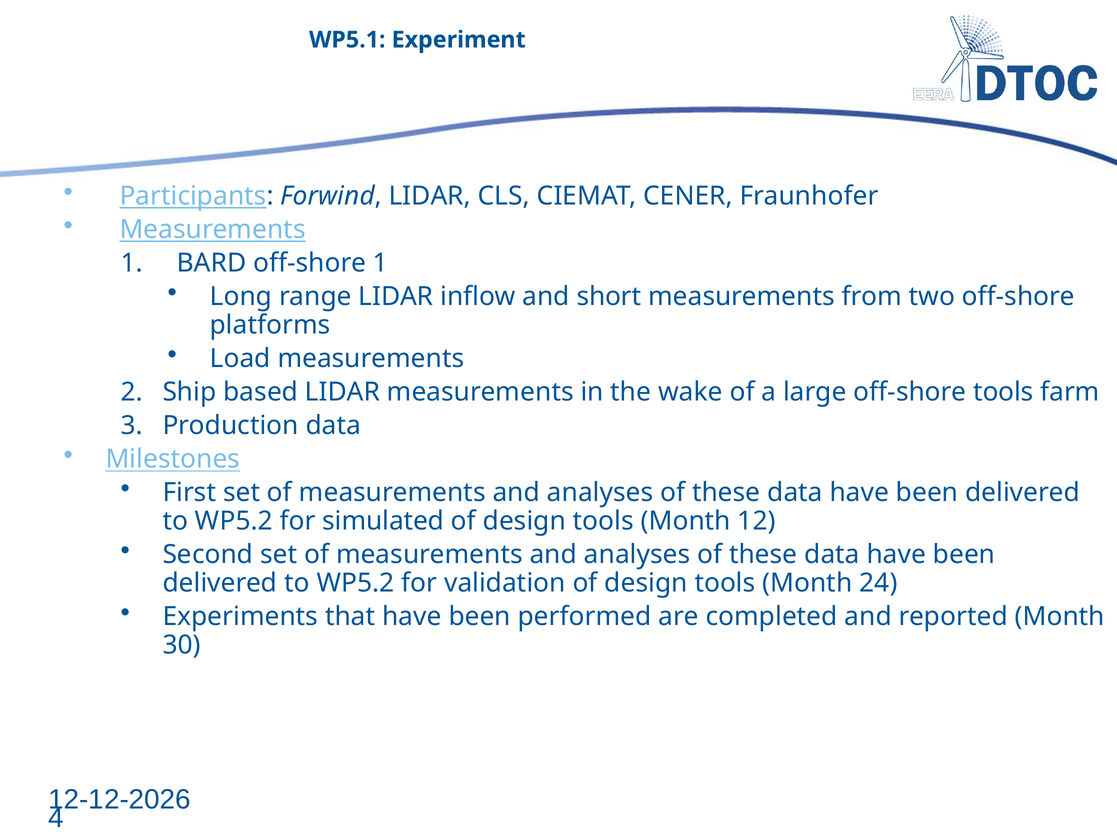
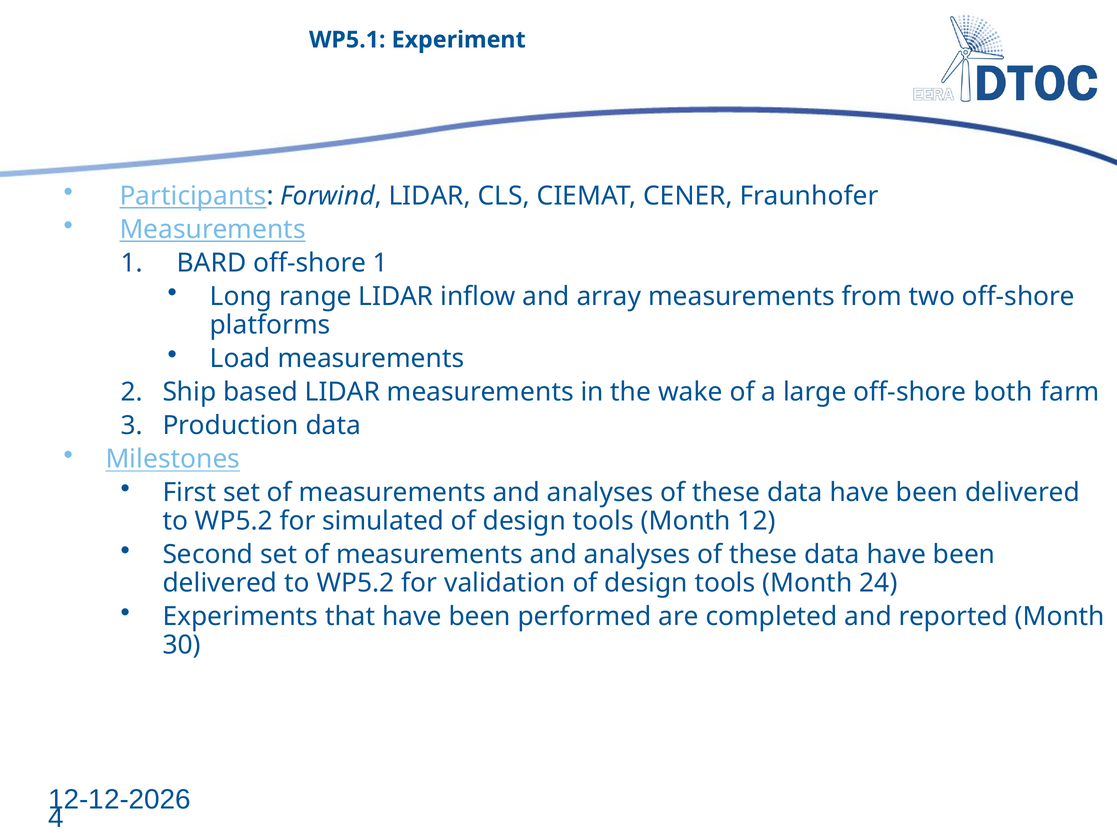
short: short -> array (609, 296)
off-shore tools: tools -> both (1003, 392)
